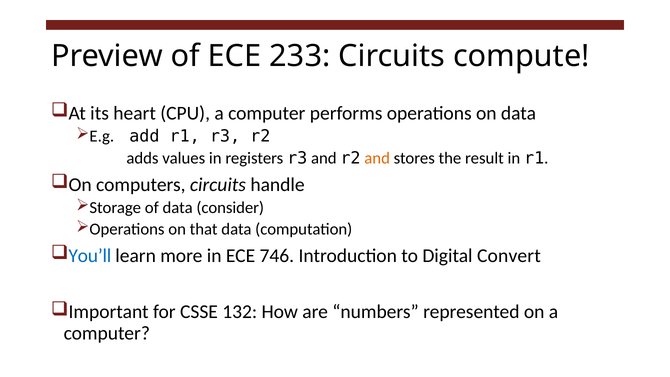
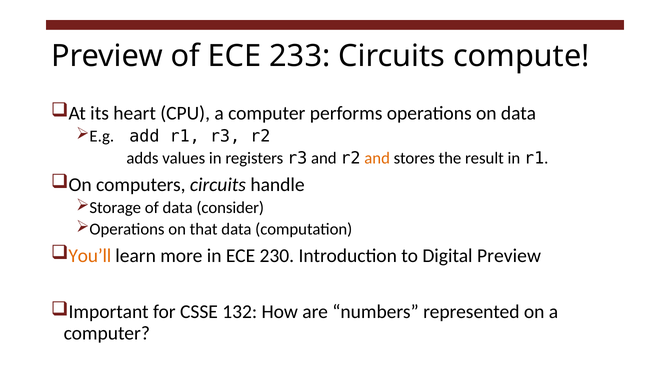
You’ll colour: blue -> orange (90, 256)
746: 746 -> 230 (277, 256)
Digital Convert: Convert -> Preview (509, 256)
